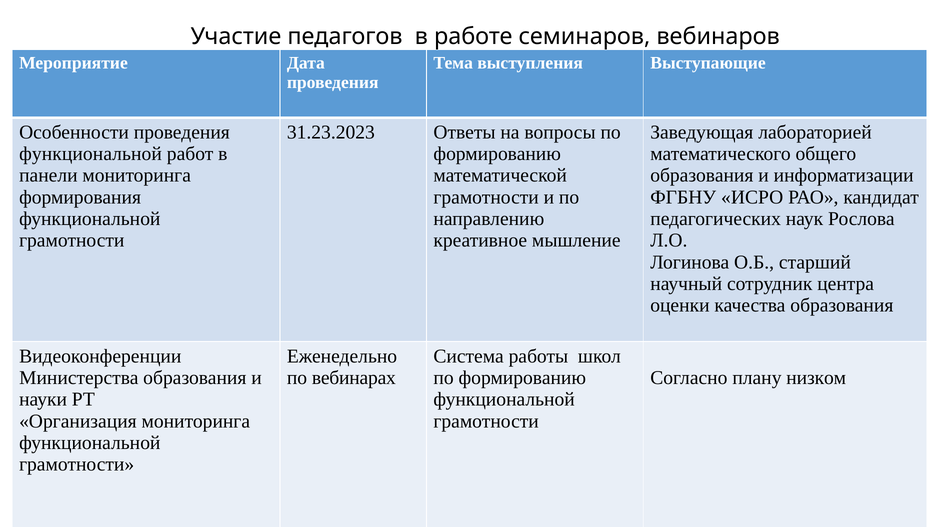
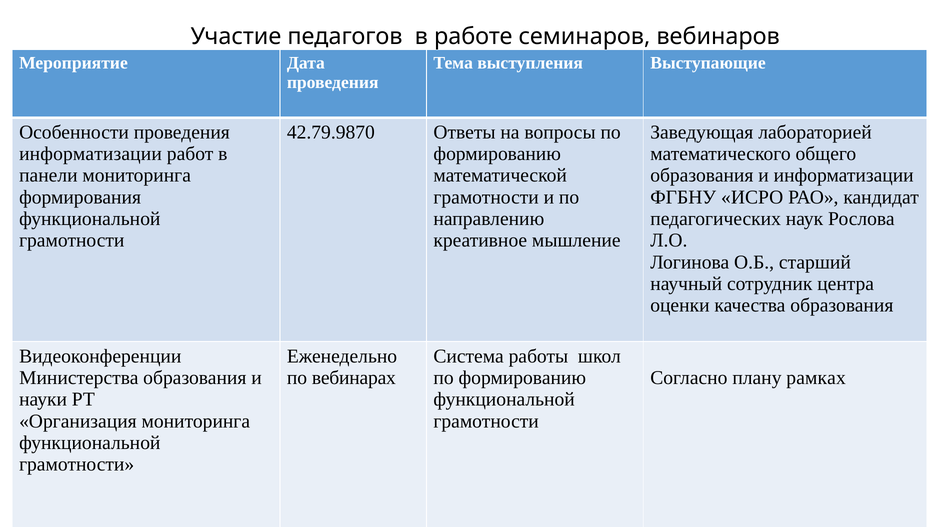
31.23.2023: 31.23.2023 -> 42.79.9870 (331, 132)
функциональной: функциональной -> информатизации (90, 154)
низком: низком -> рамках (816, 378)
